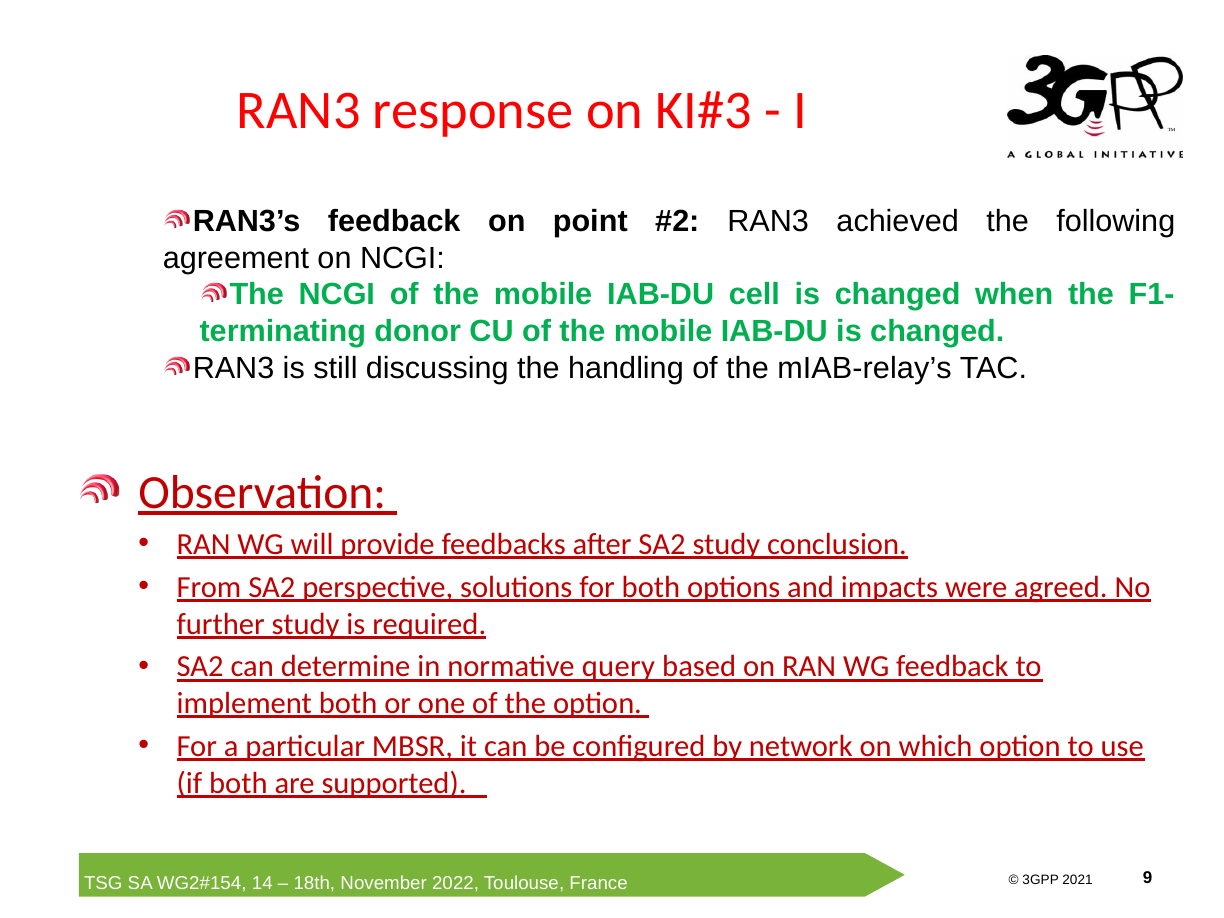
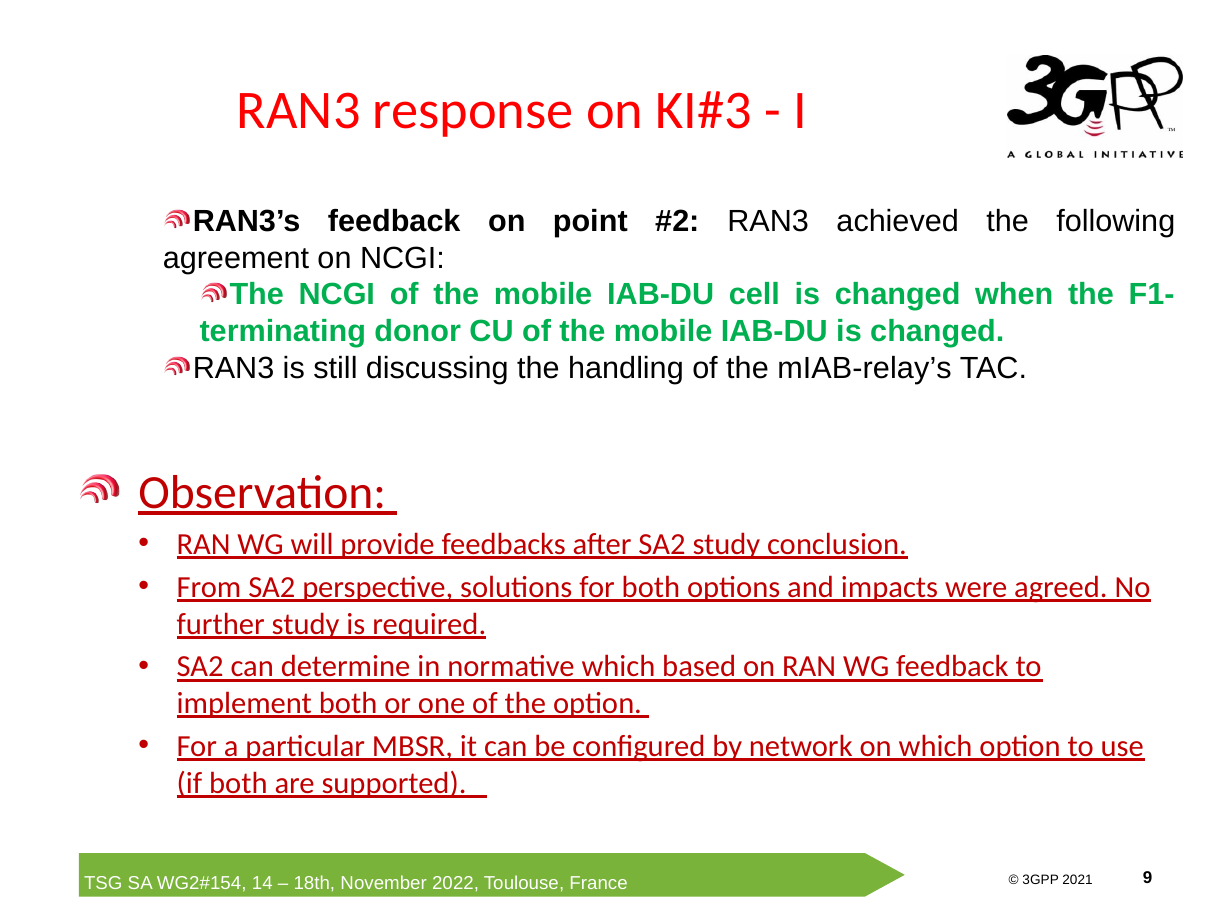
normative query: query -> which (618, 667)
